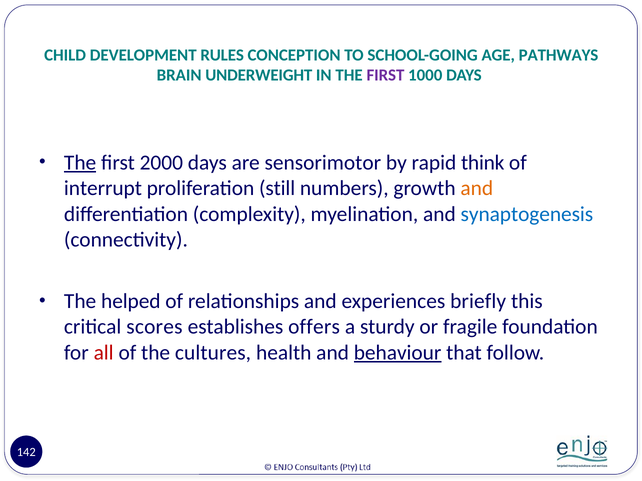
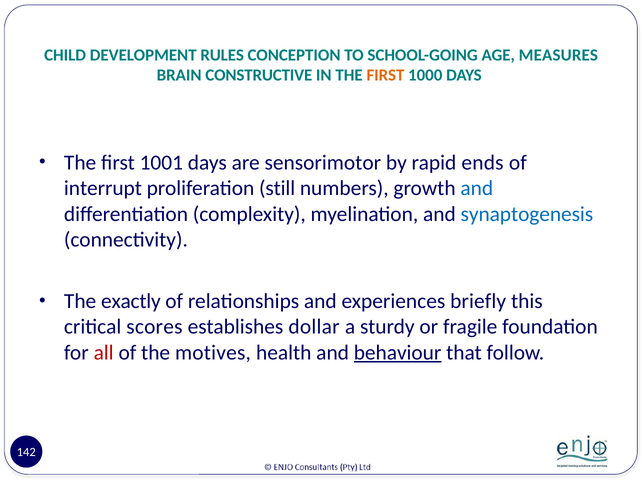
PATHWAYS: PATHWAYS -> MEASURES (558, 55)
UNDERWEIGHT: UNDERWEIGHT -> CONSTRUCTIVE (259, 75)
FIRST colour: purple -> orange (385, 75)
The underline: present -> none (80, 163)
2000: 2000 -> 1001 (161, 163)
think: think -> ends (483, 163)
and colour: orange -> blue (477, 188)
helped: helped -> exactly (131, 302)
offers: offers -> dollar (314, 327)
cultures: cultures -> motives (213, 353)
